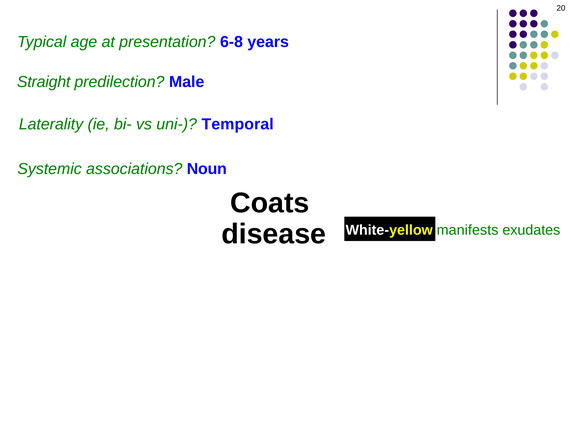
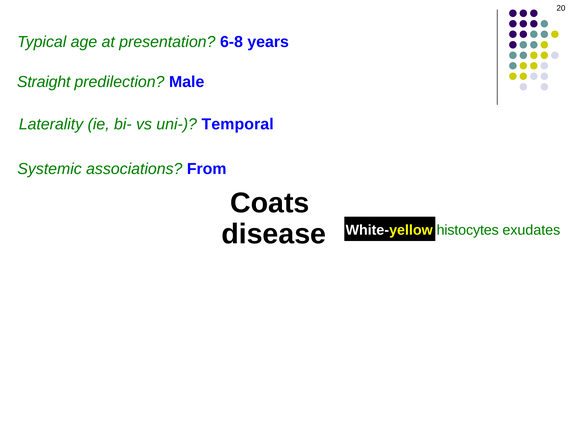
Noun: Noun -> From (207, 169)
manifests: manifests -> histocytes (468, 230)
